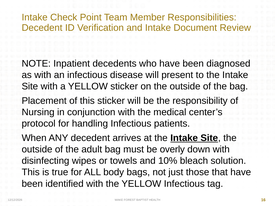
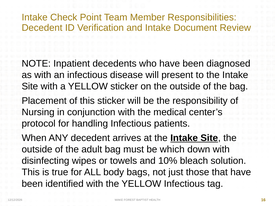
overly: overly -> which (172, 150)
